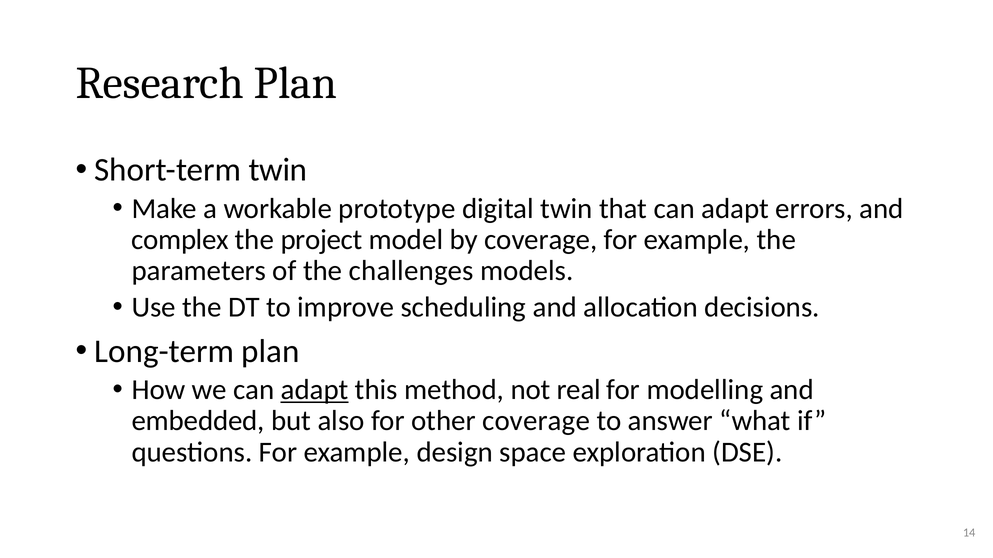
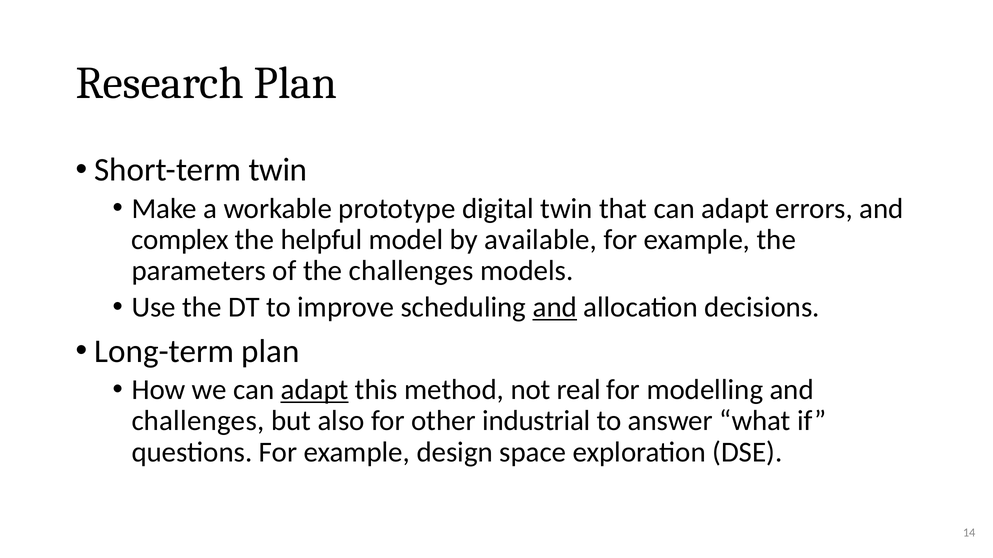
project: project -> helpful (321, 240)
by coverage: coverage -> available (541, 240)
and underline: none -> present (555, 308)
embedded: embedded -> challenges (198, 421)
other coverage: coverage -> industrial (536, 421)
